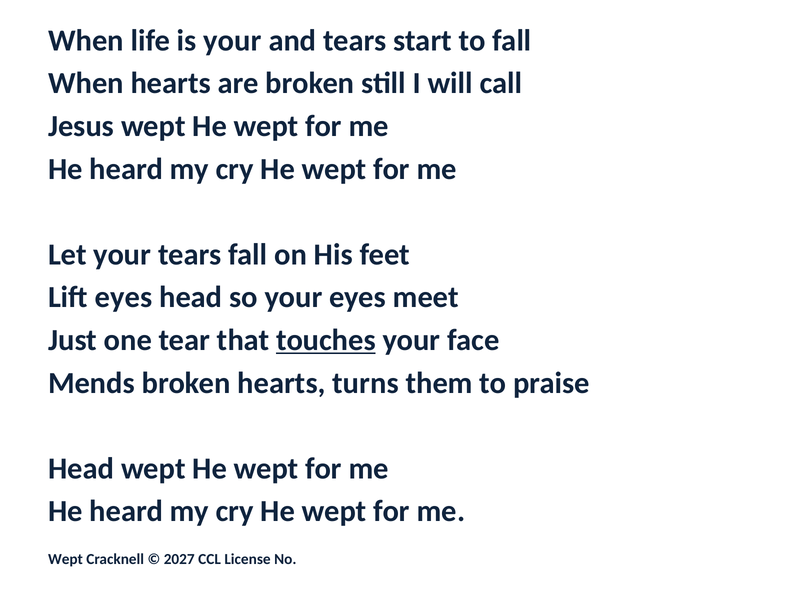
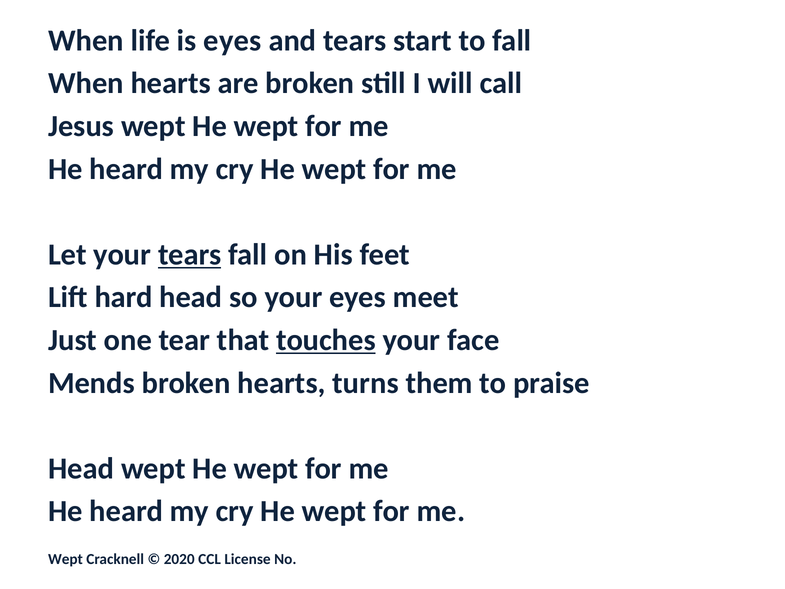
is your: your -> eyes (232, 41)
tears underline: none -> present (190, 254)
Lift eyes: eyes -> hard (124, 297)
2027: 2027 -> 2020 (179, 559)
